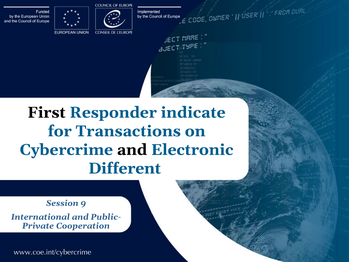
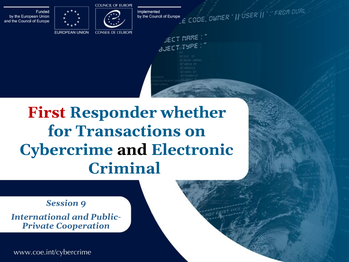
First colour: black -> red (47, 112)
indicate: indicate -> whether (193, 112)
Different: Different -> Criminal (125, 168)
